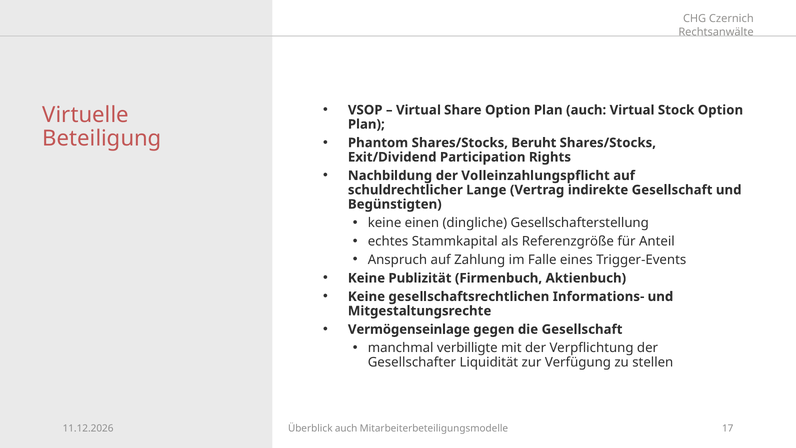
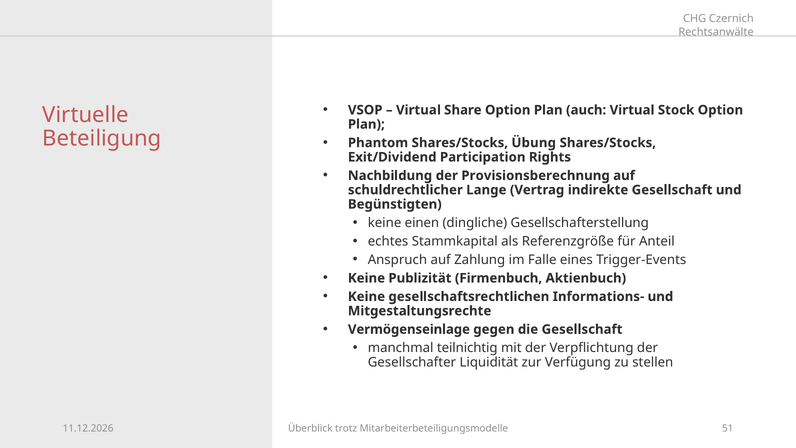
Beruht: Beruht -> Übung (534, 143)
Volleinzahlungspflicht: Volleinzahlungspflicht -> Provisionsberechnung (536, 176)
verbilligte: verbilligte -> teilnichtig (467, 348)
Überblick auch: auch -> trotz (346, 428)
17: 17 -> 51 (728, 428)
